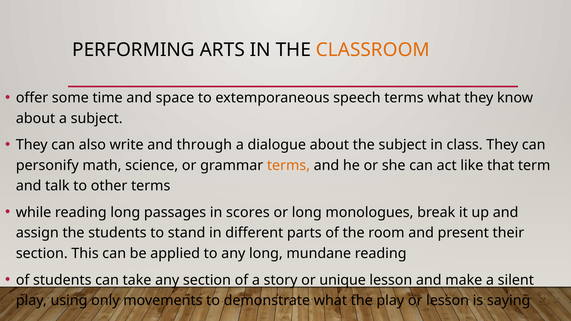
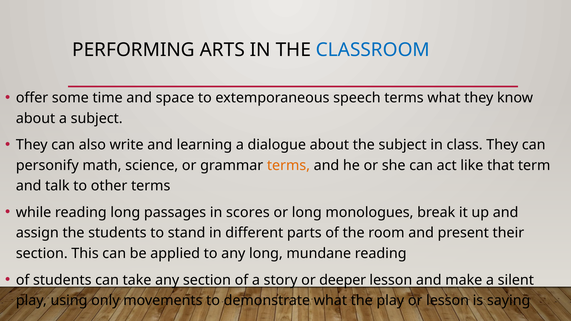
CLASSROOM colour: orange -> blue (373, 50)
through: through -> learning (204, 145)
unique: unique -> deeper (343, 280)
